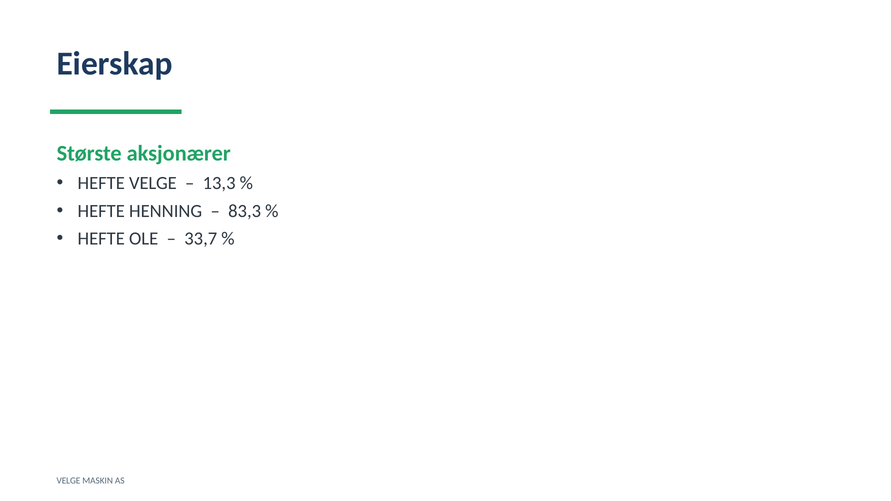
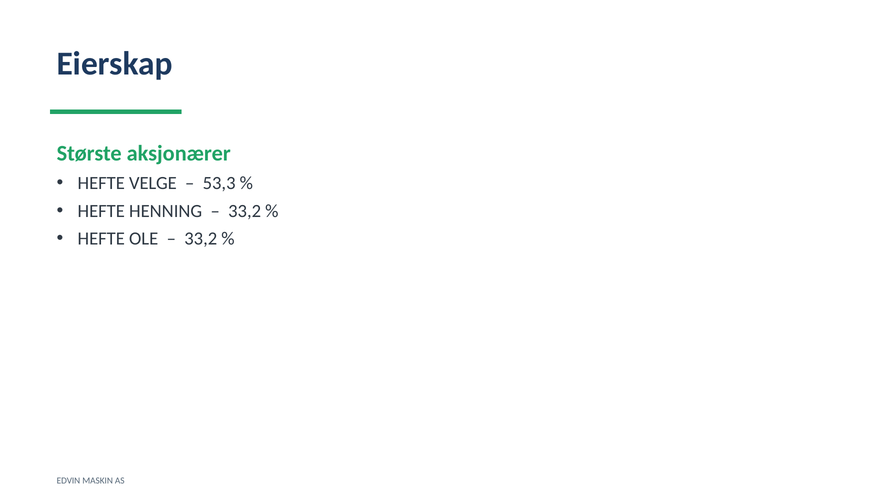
13,3: 13,3 -> 53,3 (219, 183)
83,3: 83,3 -> 33,2 (245, 211)
33,7: 33,7 -> 33,2 (201, 239)
VELGE: VELGE -> EDVIN (68, 481)
